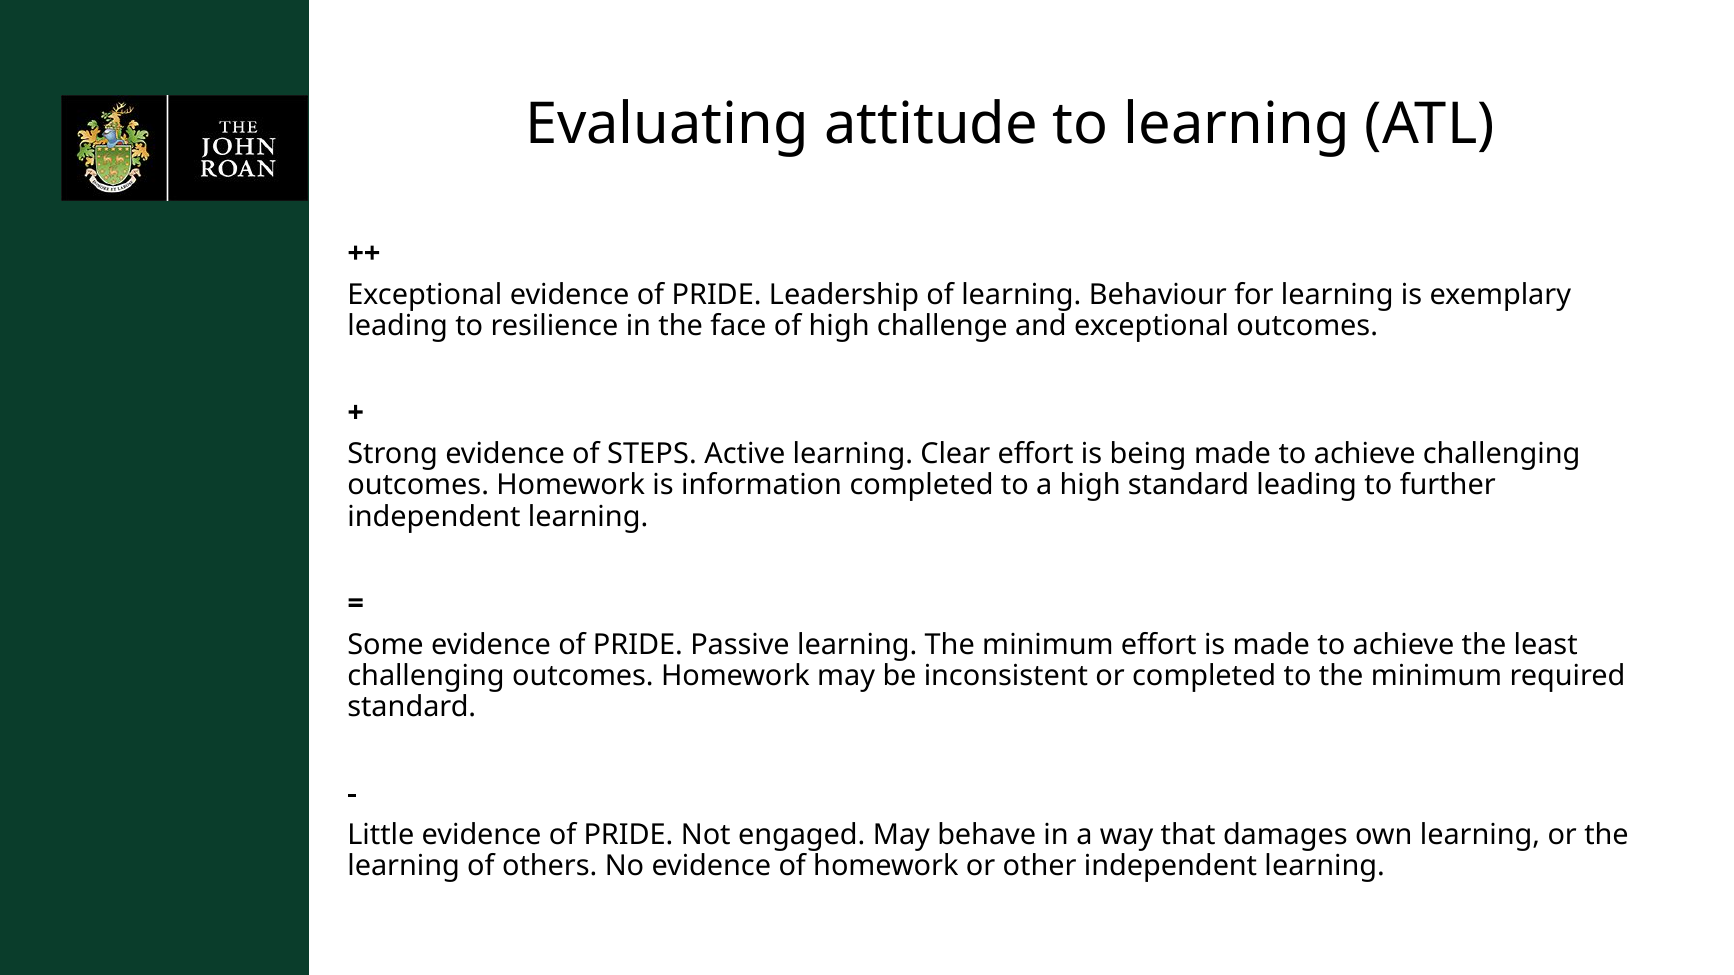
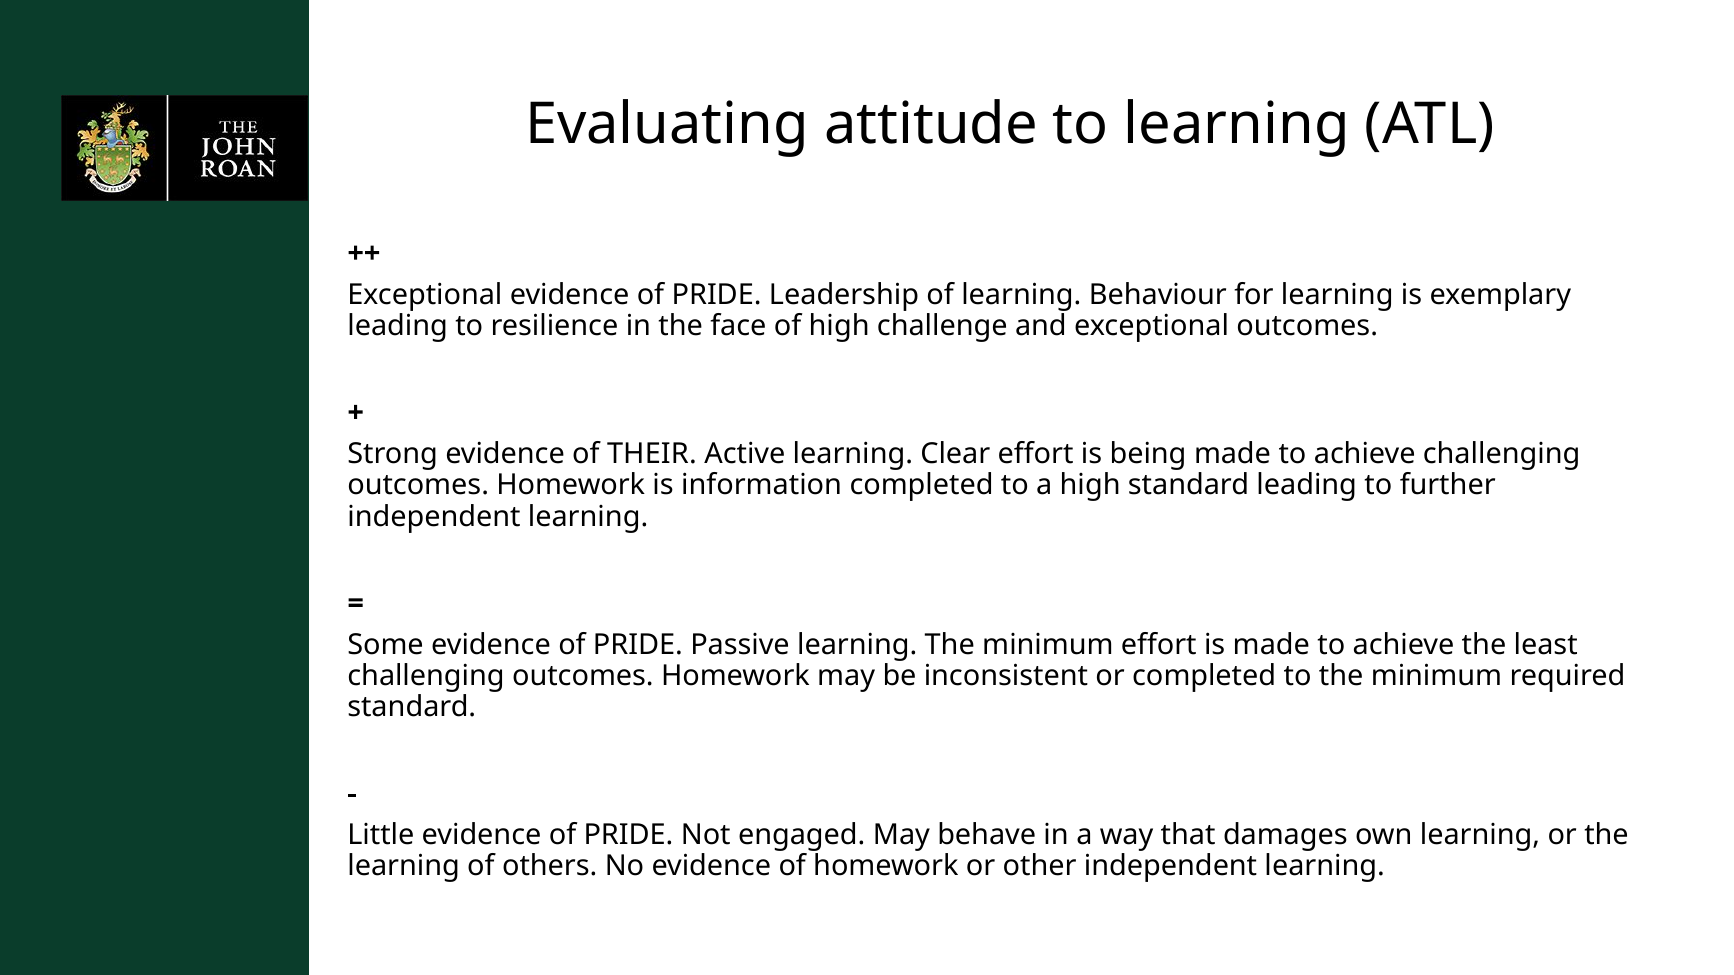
STEPS: STEPS -> THEIR (652, 454)
